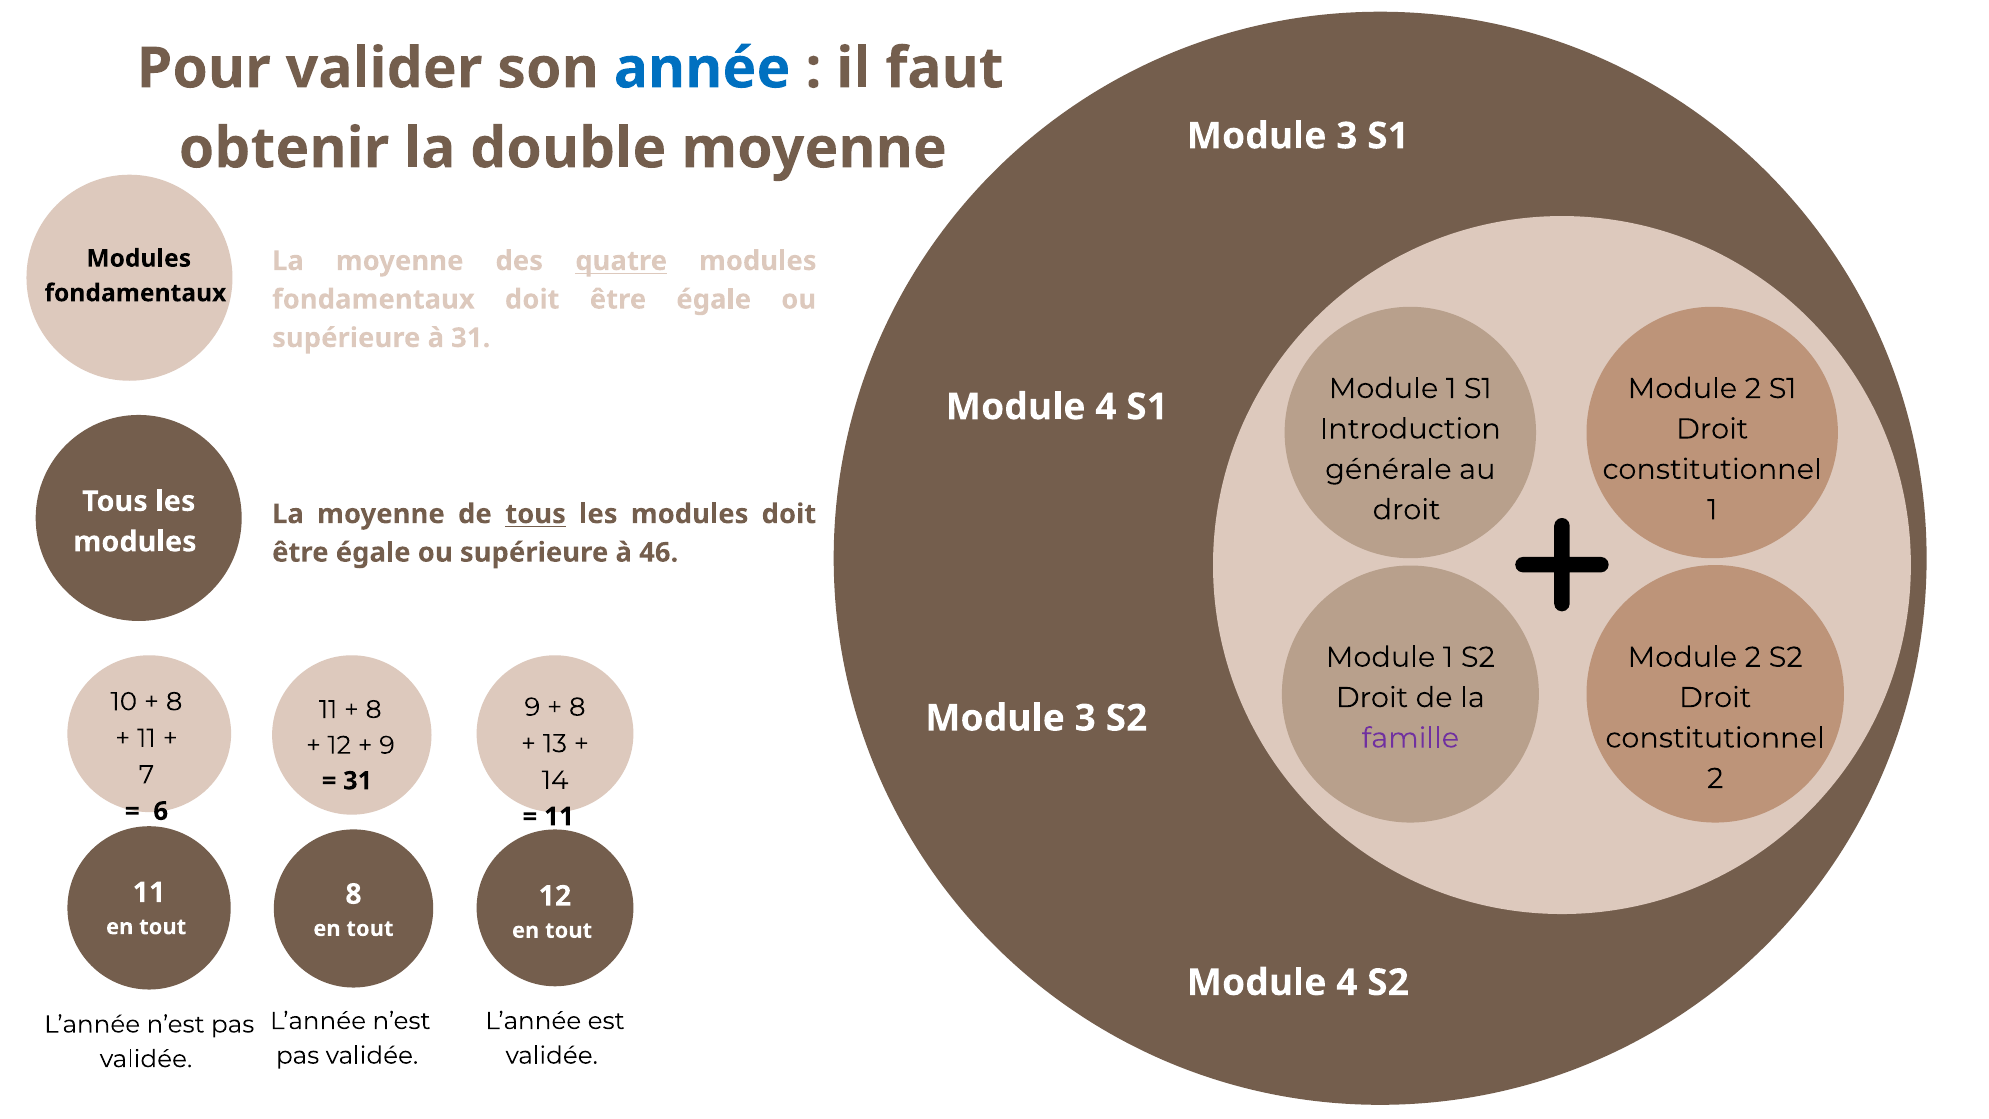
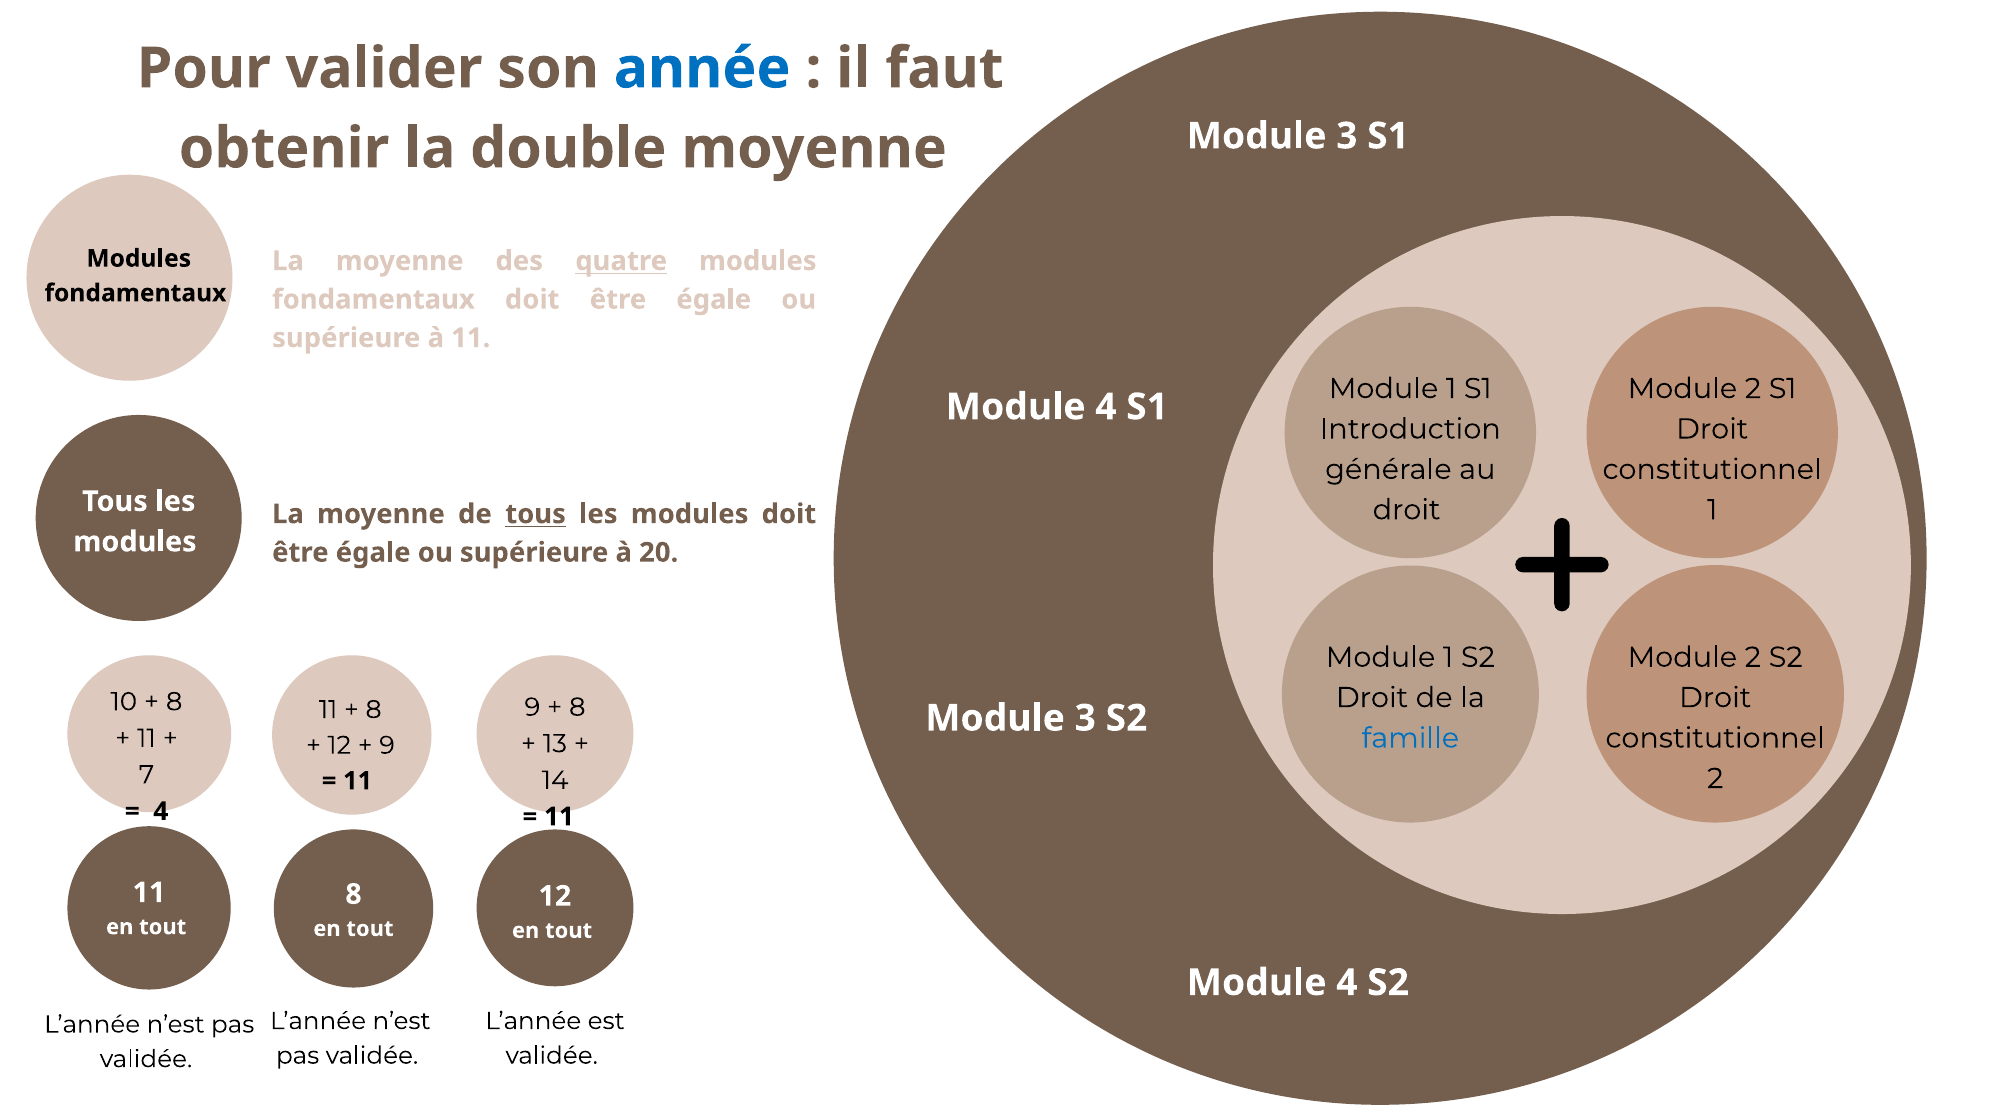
à 31: 31 -> 11 (471, 338)
46: 46 -> 20 (659, 553)
famille colour: purple -> blue (1410, 738)
31: 31 -> 11 (358, 781)
6: 6 -> 4 (161, 811)
